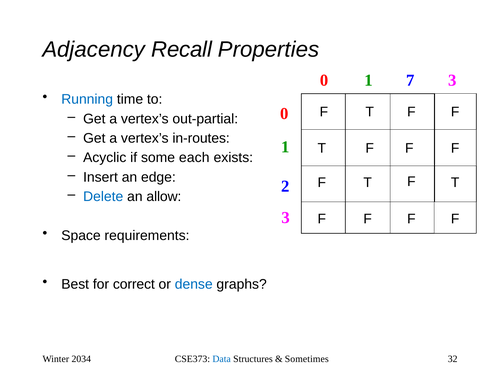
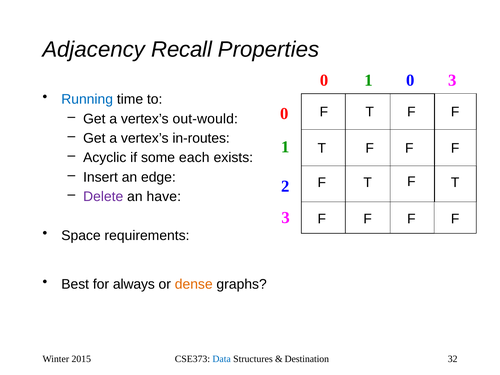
1 7: 7 -> 0 (410, 80)
out-partial: out-partial -> out-would (205, 119)
Delete colour: blue -> purple (103, 197)
allow: allow -> have (164, 197)
correct: correct -> always (134, 284)
dense colour: blue -> orange (194, 284)
2034: 2034 -> 2015 (81, 359)
Sometimes: Sometimes -> Destination (307, 359)
